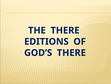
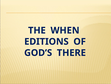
THE THERE: THERE -> WHEN (65, 30)
